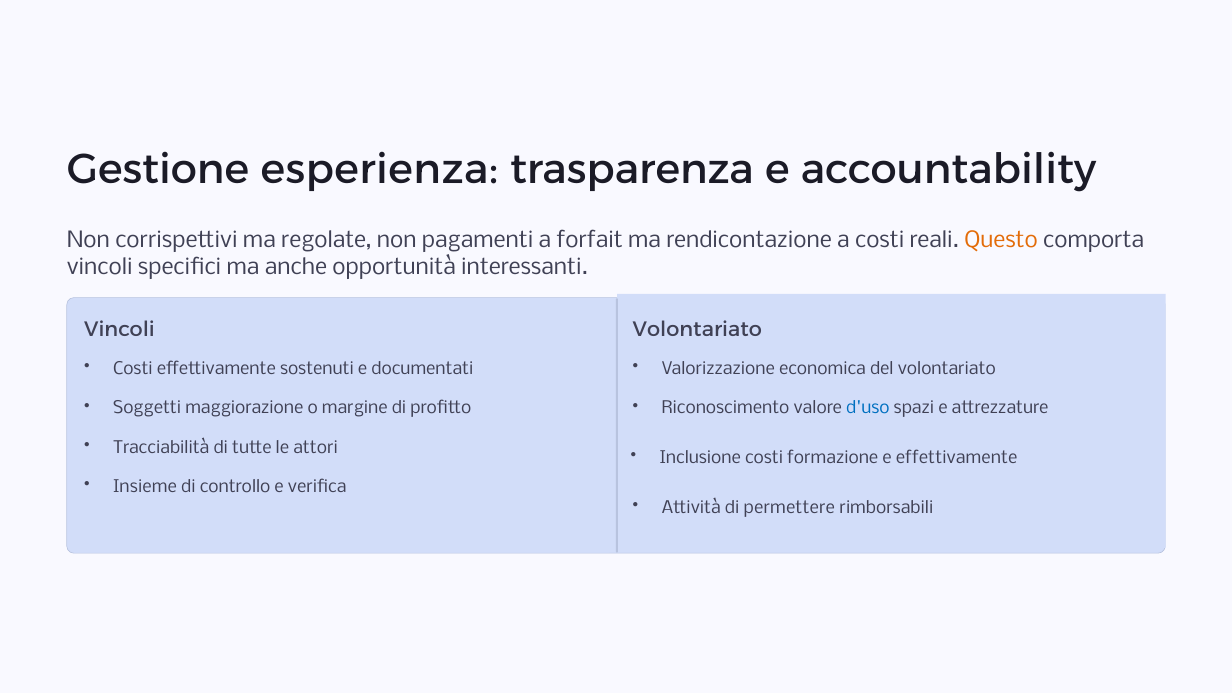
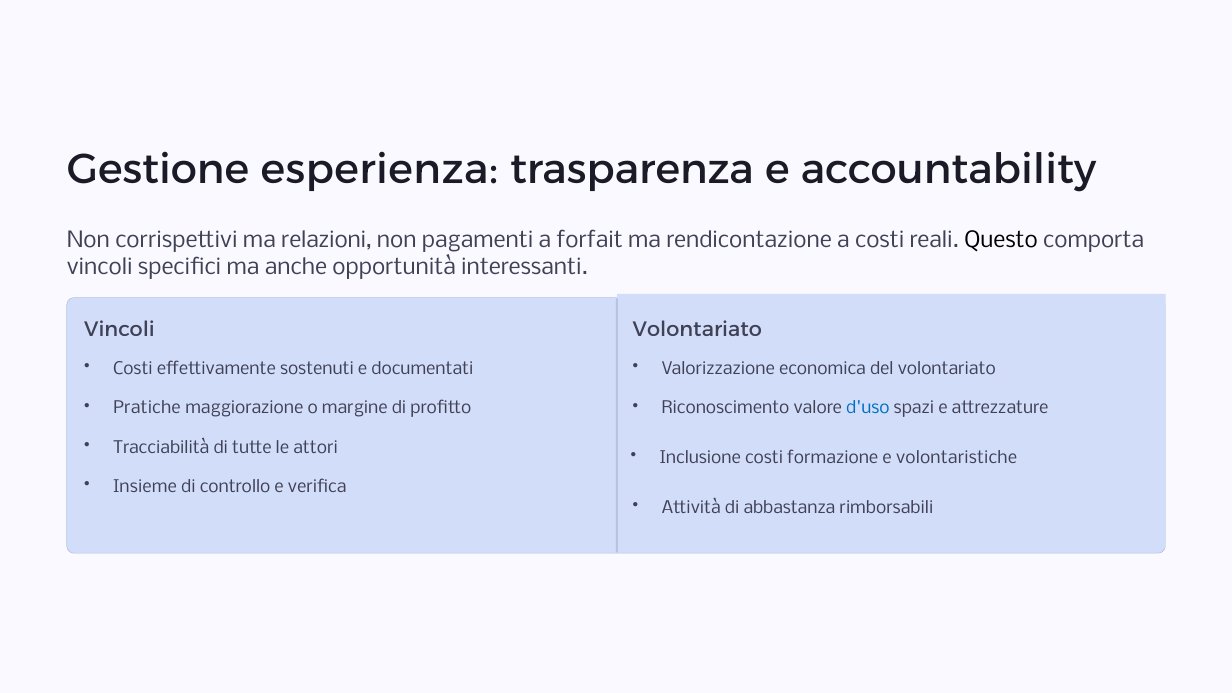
regolate: regolate -> relazioni (326, 241)
Questo colour: orange -> black (1001, 241)
Soggetti: Soggetti -> Pratiche (147, 408)
e effettivamente: effettivamente -> volontaristiche (957, 458)
permettere: permettere -> abbastanza (789, 508)
